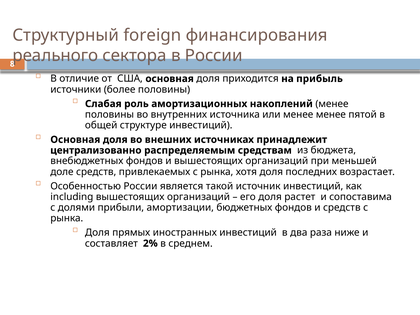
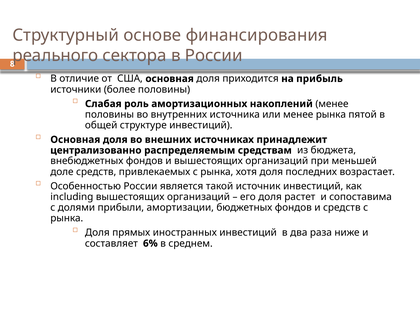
foreign: foreign -> основе (152, 35)
менее менее: менее -> рынка (331, 115)
2%: 2% -> 6% (150, 243)
